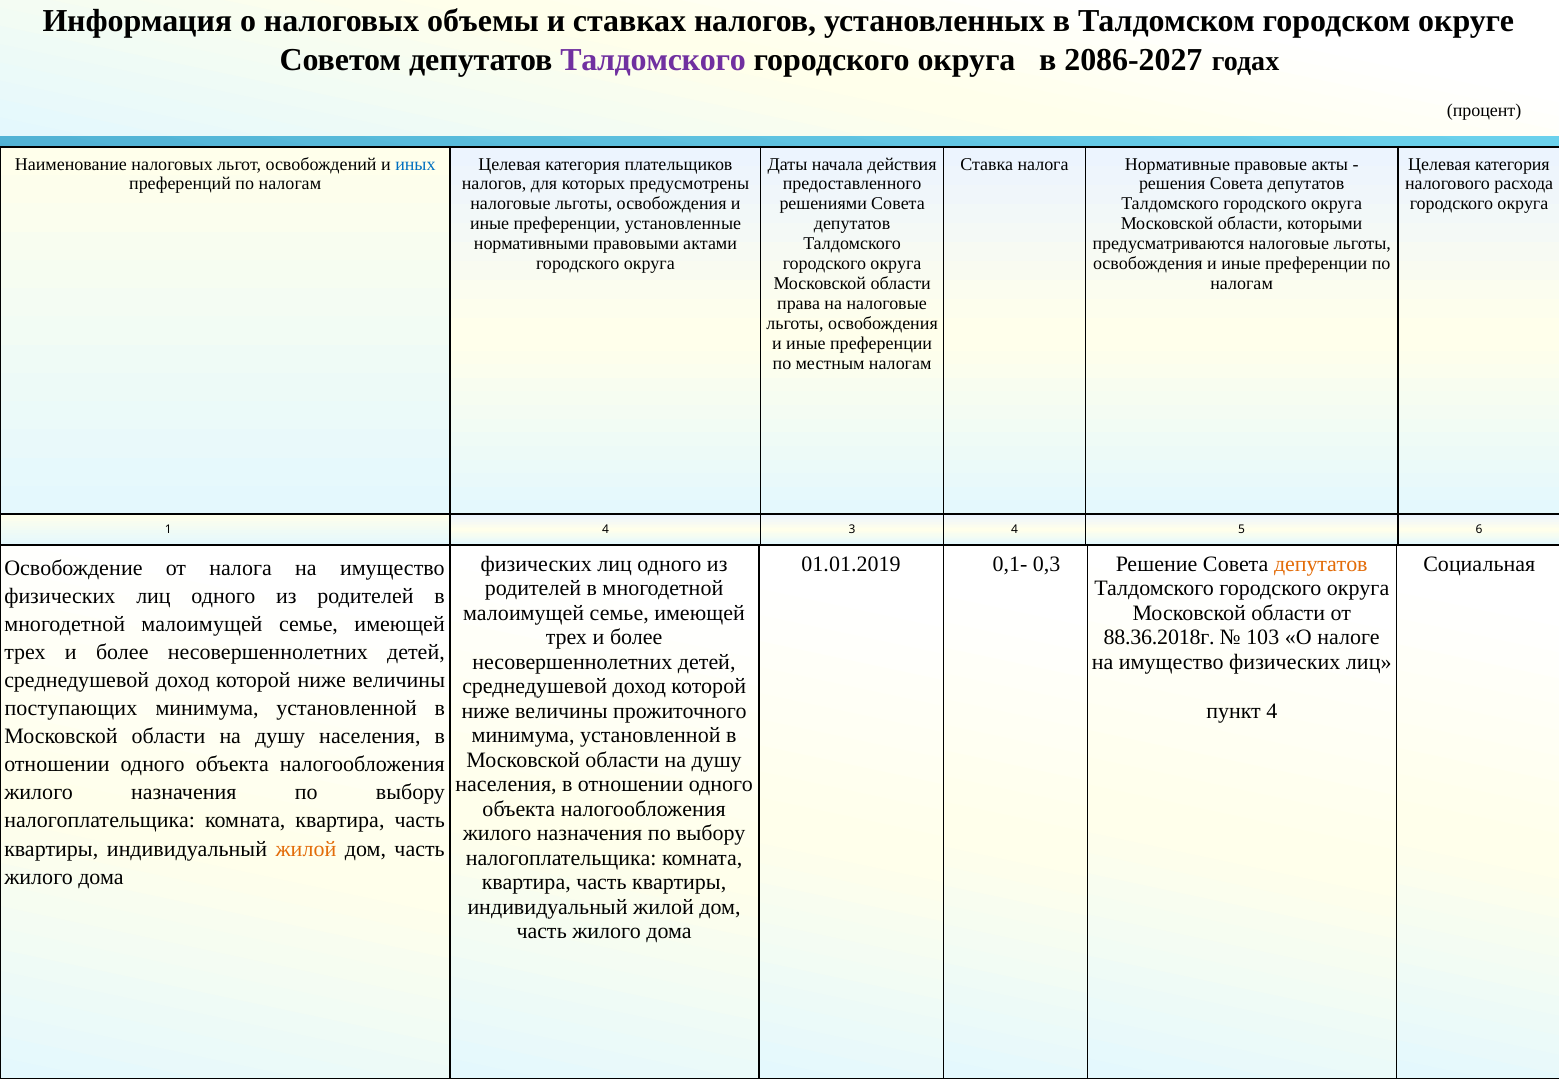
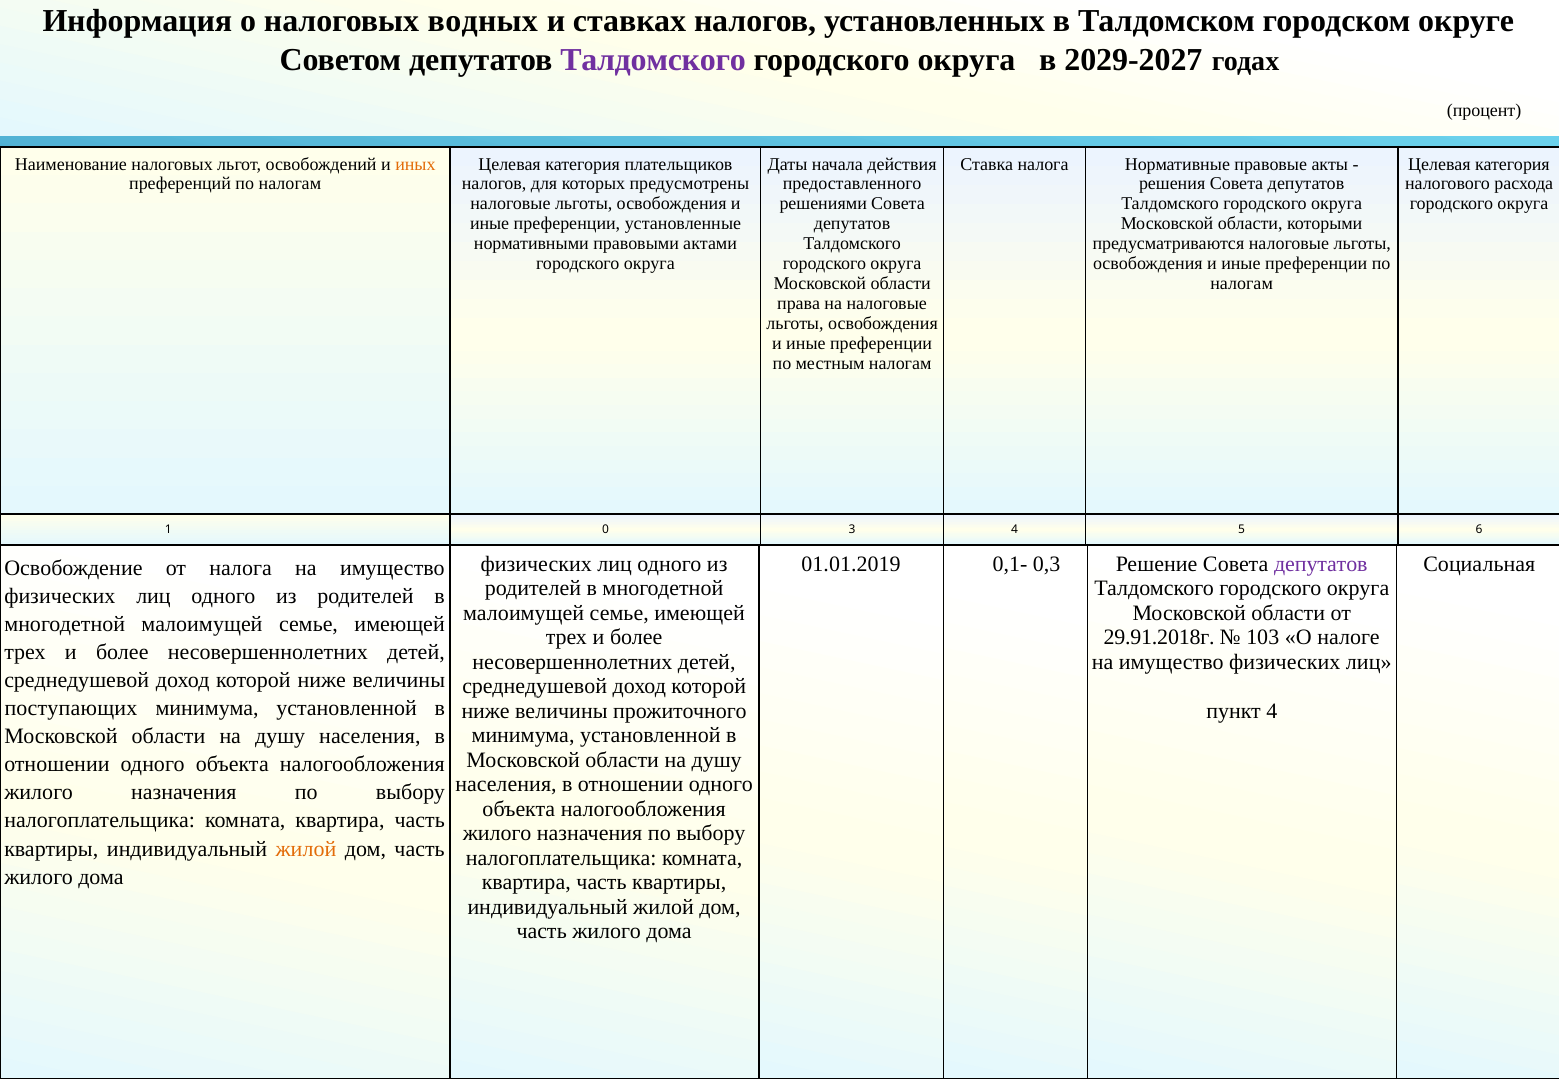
объемы: объемы -> водных (483, 21)
2086-2027: 2086-2027 -> 2029-2027 (1133, 60)
иных colour: blue -> orange (415, 164)
1 4: 4 -> 0 (605, 530)
депутатов colour: orange -> purple (1321, 564)
88.36.2018г: 88.36.2018г -> 29.91.2018г (1159, 638)
